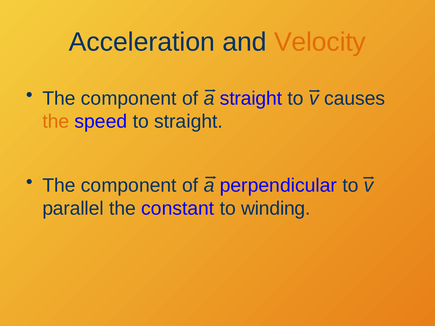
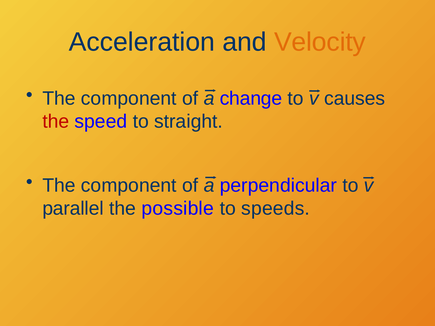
a straight: straight -> change (251, 98)
the colour: orange -> red (56, 122)
constant: constant -> possible (178, 209)
winding: winding -> speeds (276, 209)
